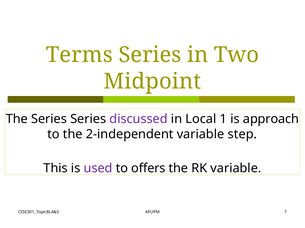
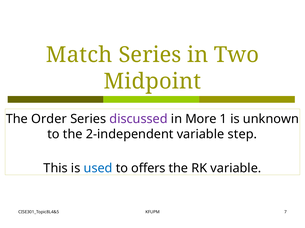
Terms: Terms -> Match (79, 55)
The Series: Series -> Order (49, 119)
Local: Local -> More (201, 119)
approach: approach -> unknown (271, 119)
used colour: purple -> blue (98, 169)
